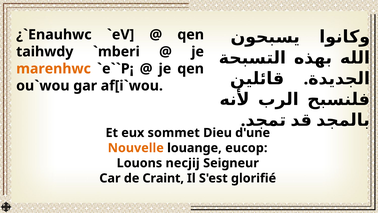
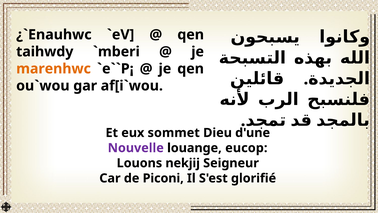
Nouvelle colour: orange -> purple (136, 148)
necjij: necjij -> nekjij (183, 163)
Craint: Craint -> Piconi (163, 178)
